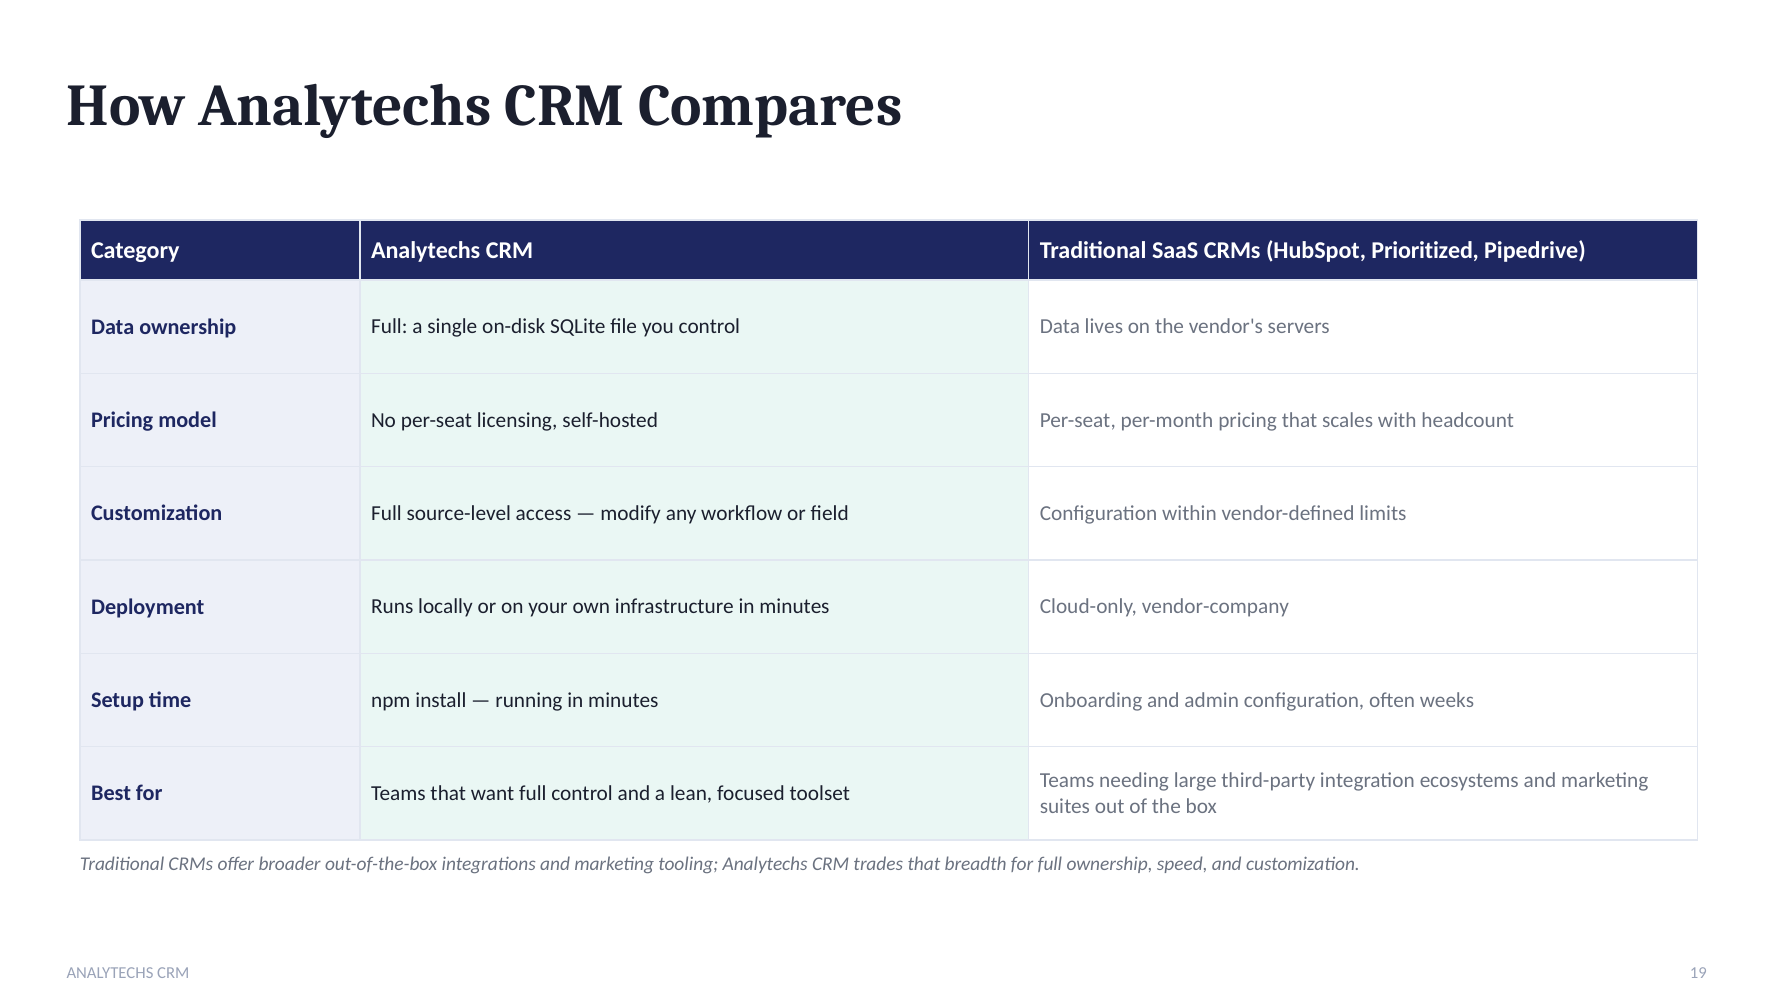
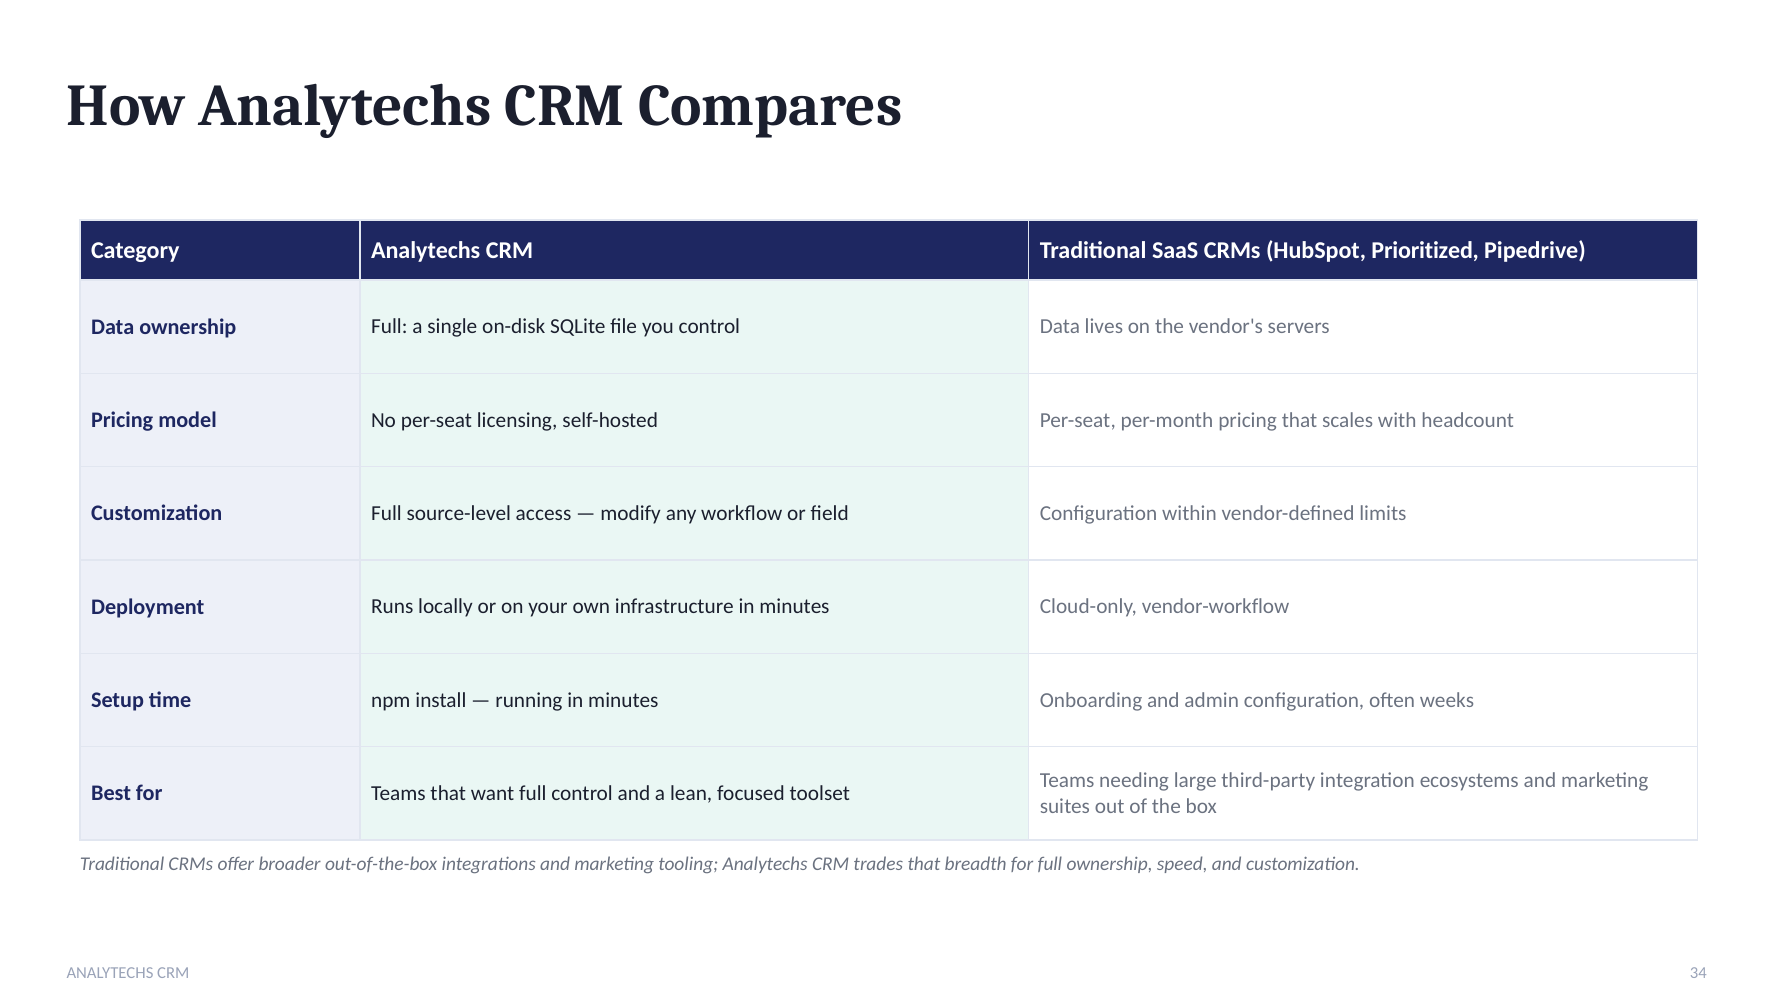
vendor-company: vendor-company -> vendor-workflow (1216, 607)
19: 19 -> 34 (1698, 973)
